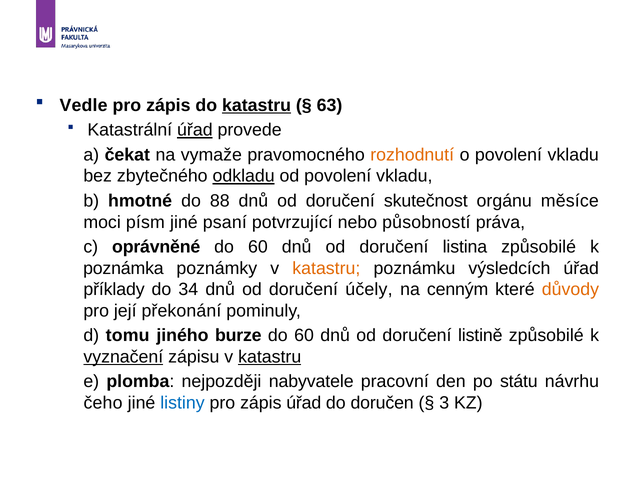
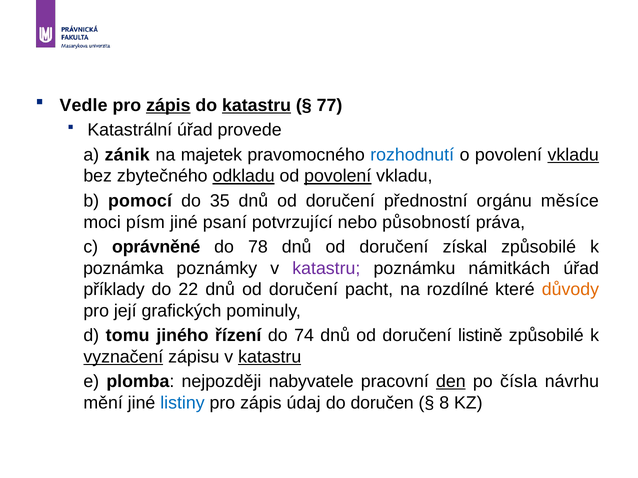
zápis underline: none -> present (168, 105)
63: 63 -> 77 (329, 105)
úřad underline: present -> none (195, 130)
čekat: čekat -> zánik (127, 155)
vymaže: vymaže -> majetek (211, 155)
rozhodnutí colour: orange -> blue (412, 155)
vkladu underline: none -> present (573, 155)
povolení underline: none -> present (338, 176)
hmotné: hmotné -> pomocí (140, 201)
88: 88 -> 35 (220, 201)
skutečnost: skutečnost -> přednostní (426, 201)
60: 60 -> 78 (258, 247)
listina: listina -> získal (465, 247)
katastru colour: orange -> purple (326, 269)
výsledcích: výsledcích -> námitkách (509, 269)
34: 34 -> 22 (188, 290)
účely: účely -> pacht (369, 290)
cenným: cenným -> rozdílné (458, 290)
překonání: překonání -> grafických (181, 311)
burze: burze -> řízení (238, 336)
60: 60 -> 74 (304, 336)
den underline: none -> present (451, 382)
státu: státu -> čísla (519, 382)
čeho: čeho -> mění (103, 403)
zápis úřad: úřad -> údaj (304, 403)
3: 3 -> 8 (444, 403)
